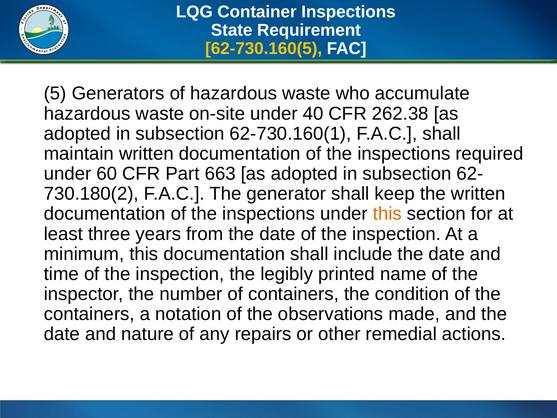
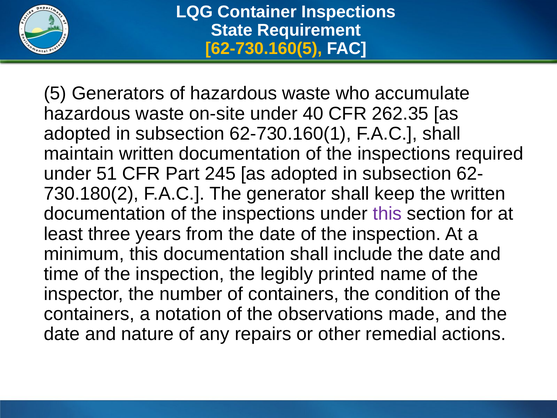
262.38: 262.38 -> 262.35 (400, 113)
60: 60 -> 51 (107, 174)
663: 663 -> 245 (220, 174)
this colour: orange -> purple (387, 214)
